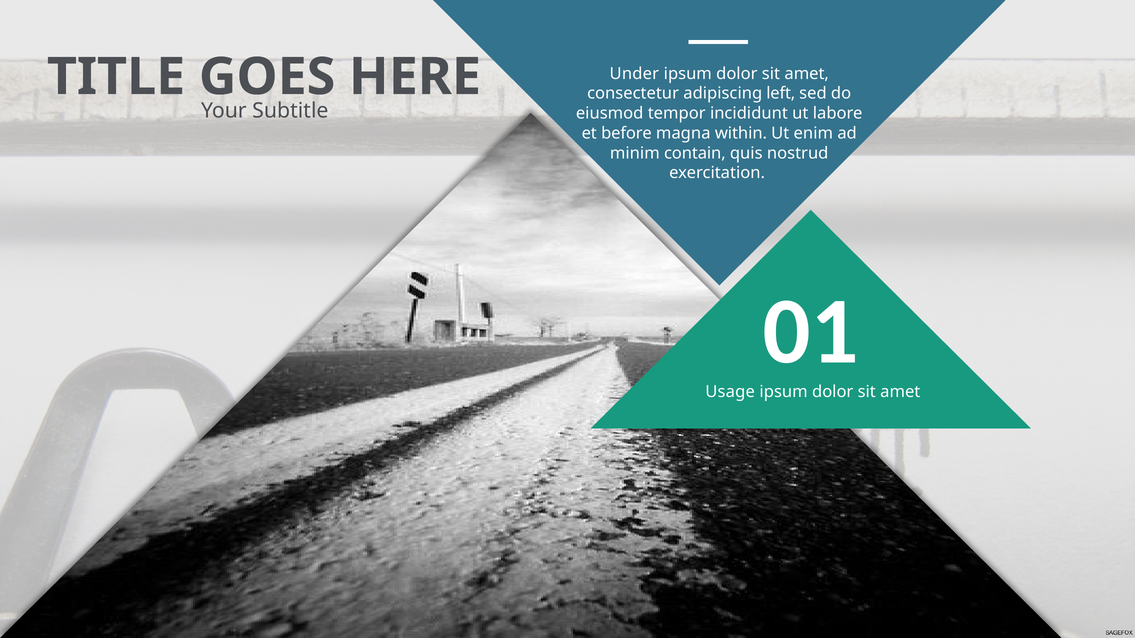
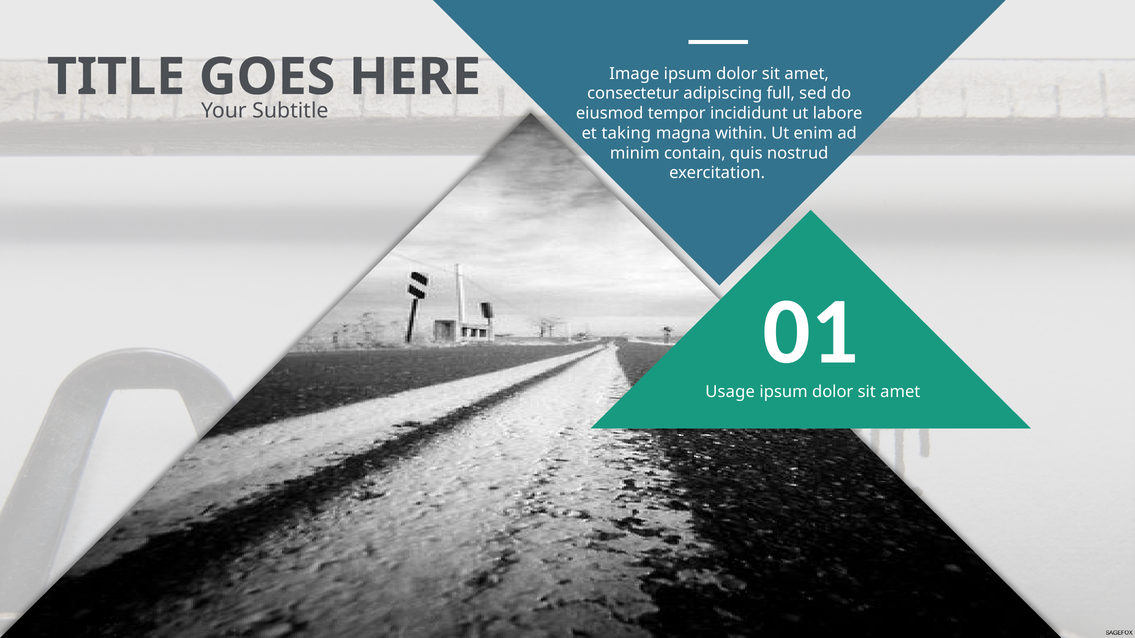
Under: Under -> Image (634, 74)
left: left -> full (781, 94)
before: before -> taking (626, 133)
